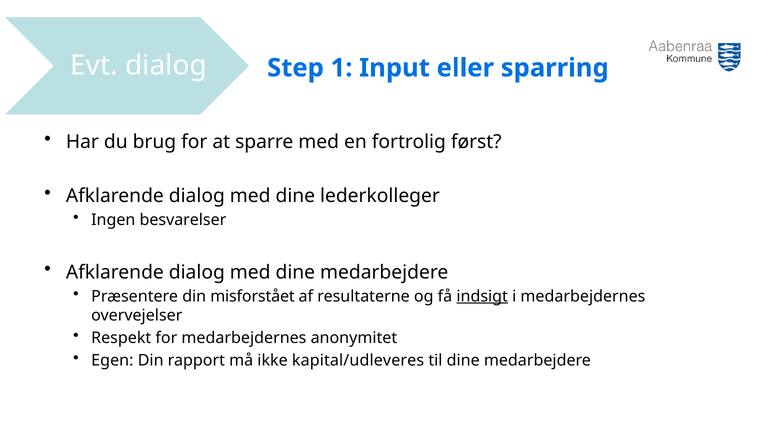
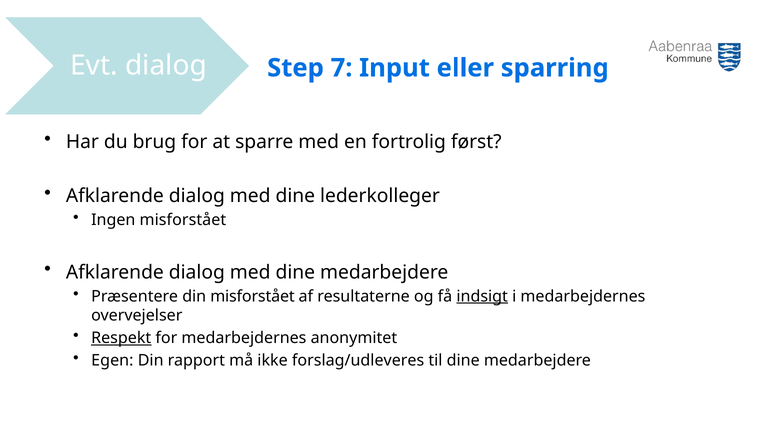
1: 1 -> 7 (342, 68)
Ingen besvarelser: besvarelser -> misforstået (183, 220)
Respekt underline: none -> present (121, 338)
kapital/udleveres: kapital/udleveres -> forslag/udleveres (358, 361)
